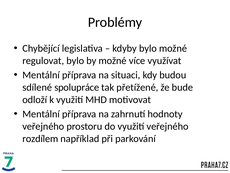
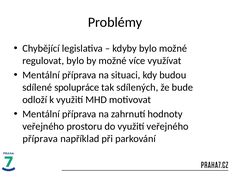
přetížené: přetížené -> sdílených (137, 87)
rozdílem: rozdílem -> příprava (40, 138)
